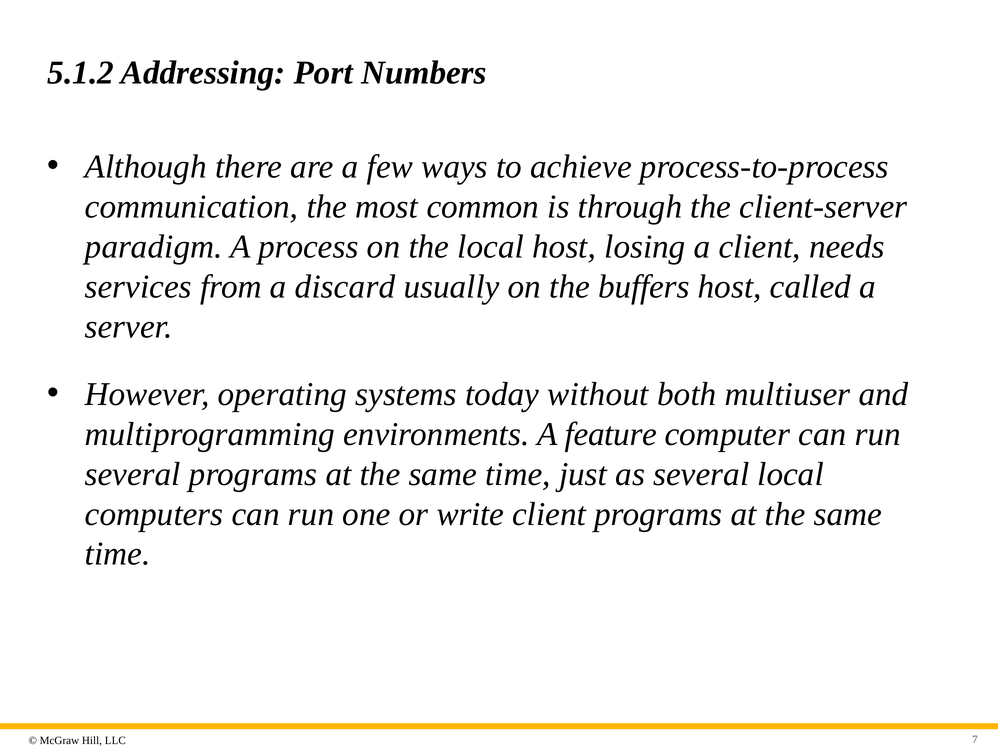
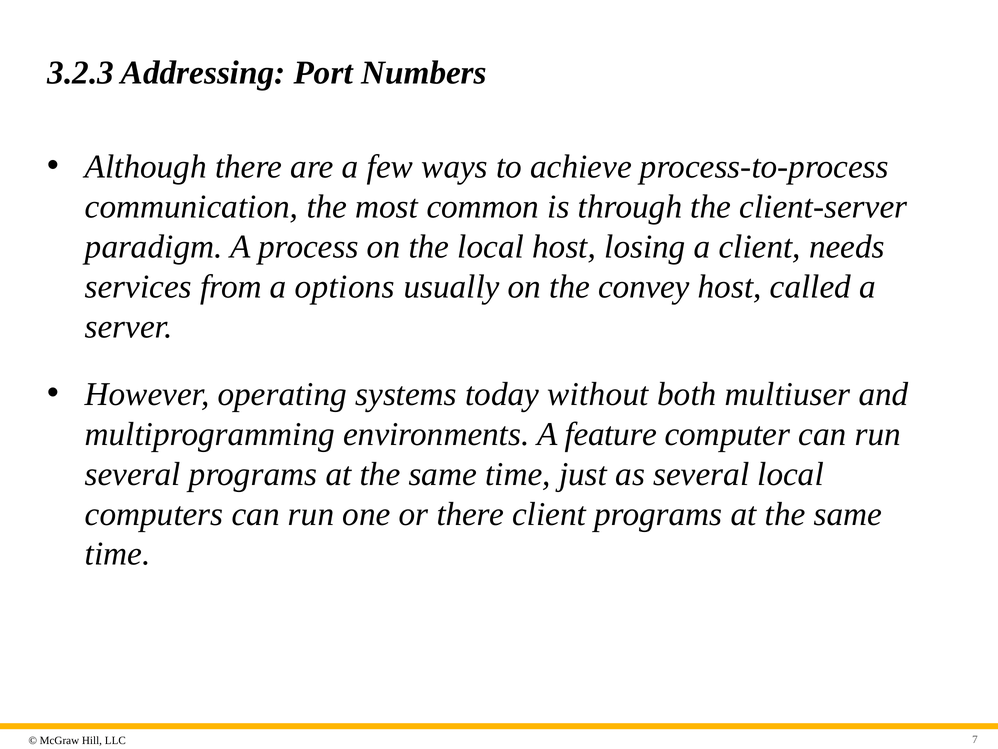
5.1.2: 5.1.2 -> 3.2.3 (81, 73)
discard: discard -> options (345, 286)
buffers: buffers -> convey (644, 286)
or write: write -> there (470, 514)
